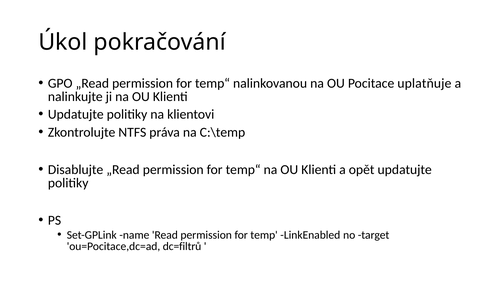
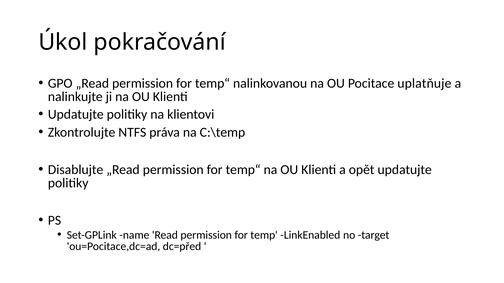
dc=filtrů: dc=filtrů -> dc=před (182, 247)
